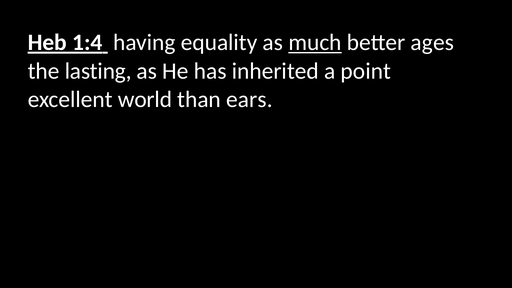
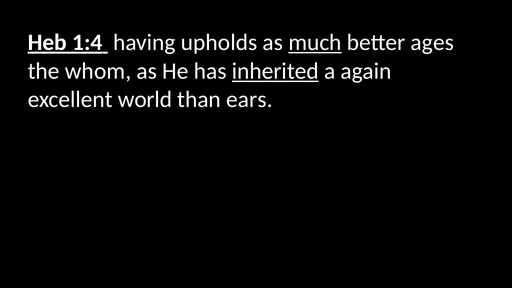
equality: equality -> upholds (219, 43)
lasting: lasting -> whom (98, 71)
inherited underline: none -> present (275, 71)
point: point -> again (366, 71)
